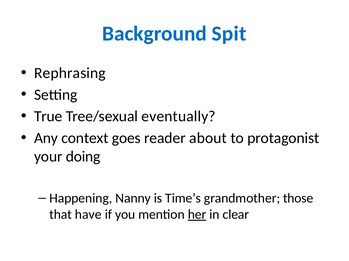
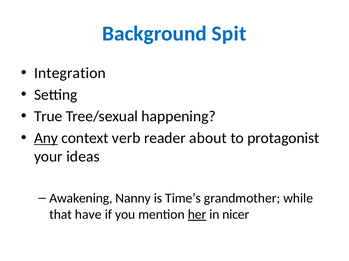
Rephrasing: Rephrasing -> Integration (70, 73)
eventually: eventually -> happening (179, 117)
Any underline: none -> present (46, 138)
goes: goes -> verb (126, 138)
doing: doing -> ideas (83, 157)
Happening: Happening -> Awakening (81, 199)
those: those -> while (298, 199)
clear: clear -> nicer (236, 215)
